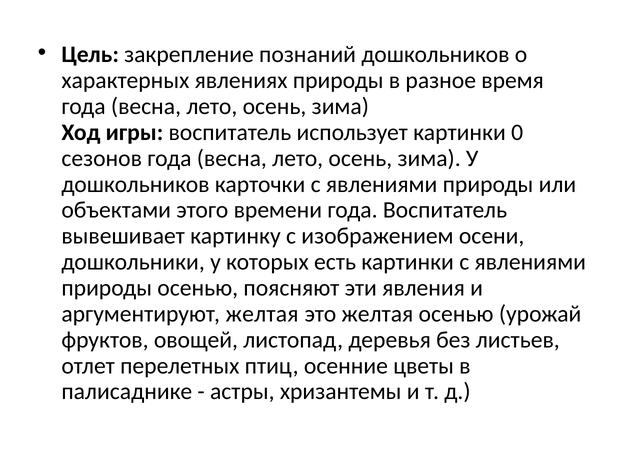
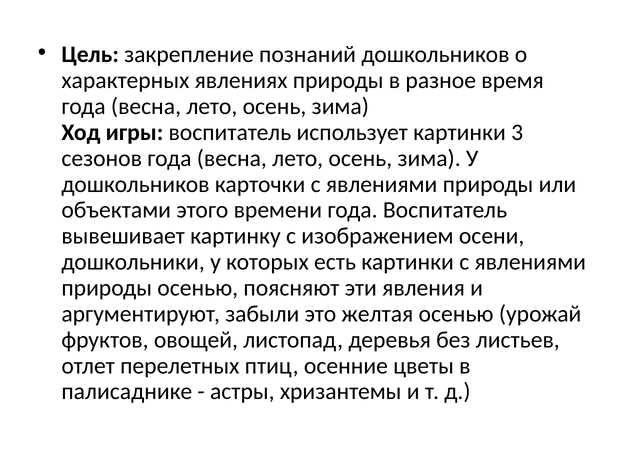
0: 0 -> 3 (517, 132)
аргументируют желтая: желтая -> забыли (262, 314)
